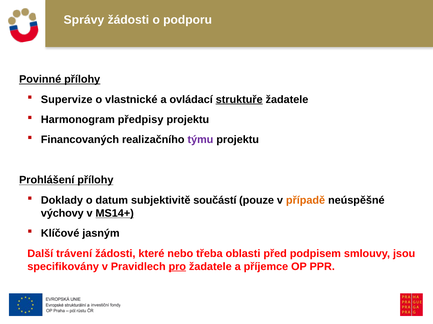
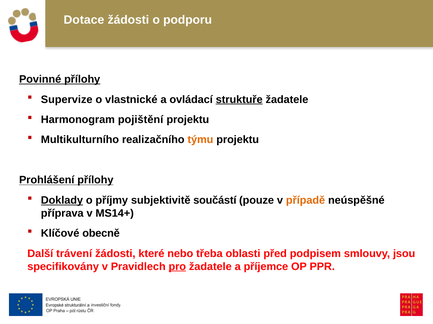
Správy: Správy -> Dotace (84, 20)
předpisy: předpisy -> pojištění (141, 120)
Financovaných: Financovaných -> Multikulturního (80, 140)
týmu colour: purple -> orange (200, 140)
Doklady underline: none -> present (62, 201)
datum: datum -> příjmy (112, 201)
výchovy: výchovy -> příprava (62, 214)
MS14+ underline: present -> none (115, 214)
jasným: jasným -> obecně (101, 234)
